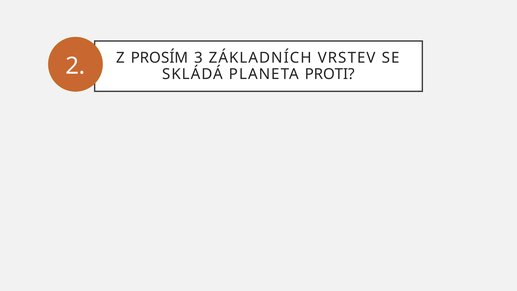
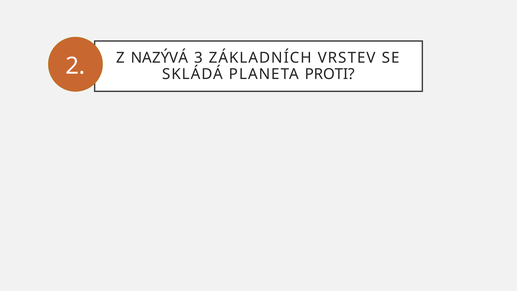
PROSÍM: PROSÍM -> NAZÝVÁ (159, 58)
